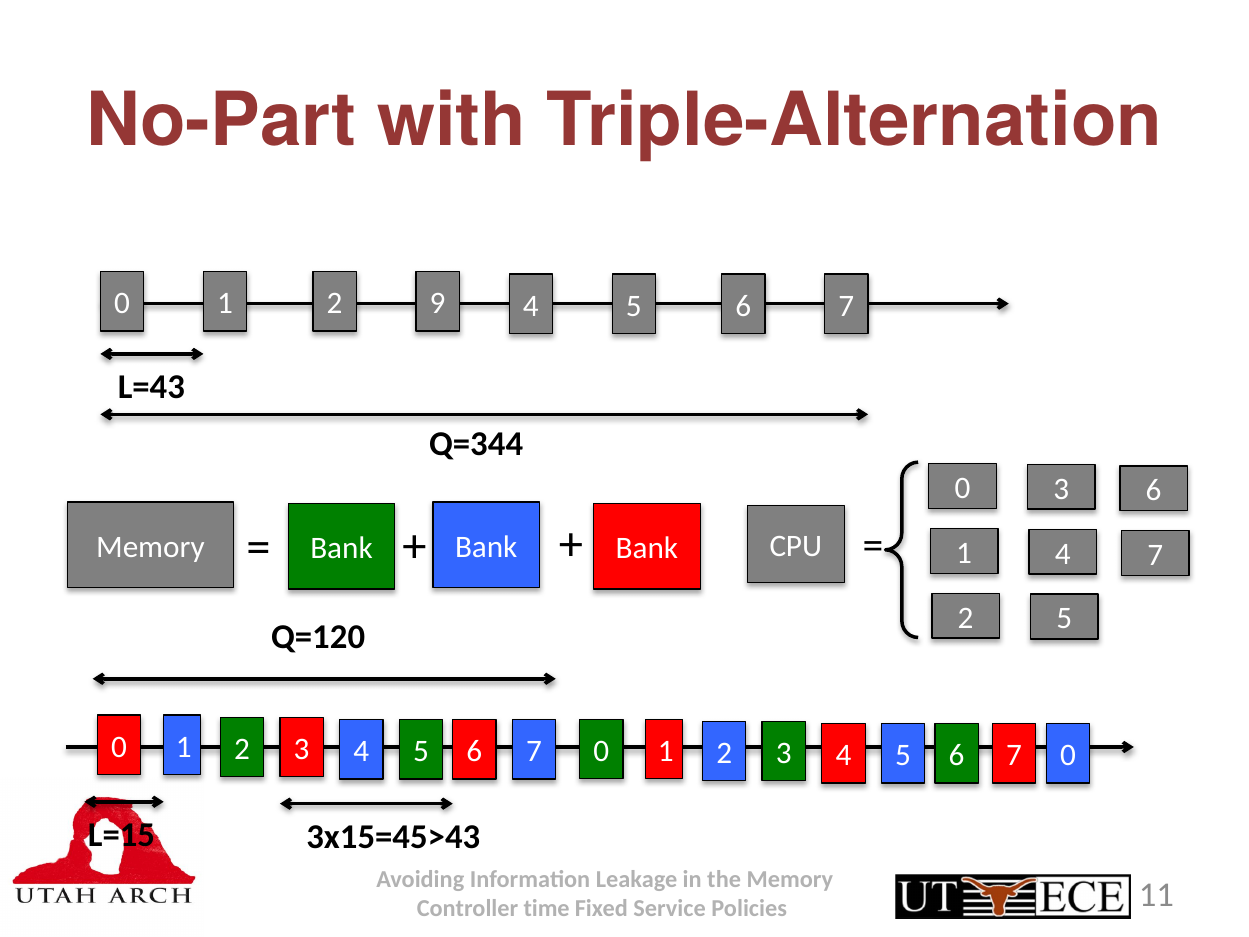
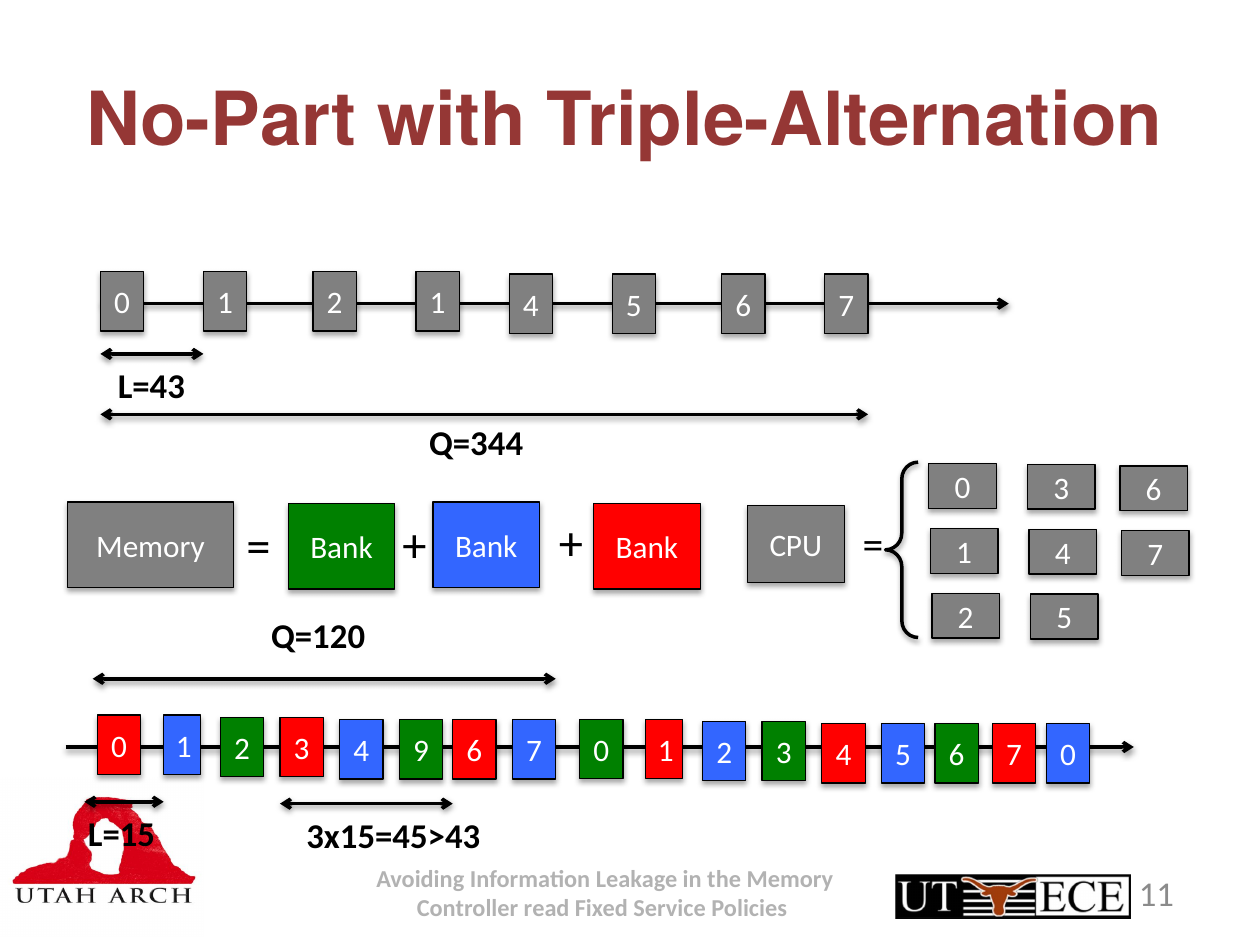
2 9: 9 -> 1 (438, 303)
5: 5 -> 9 (421, 751)
time: time -> read (547, 909)
